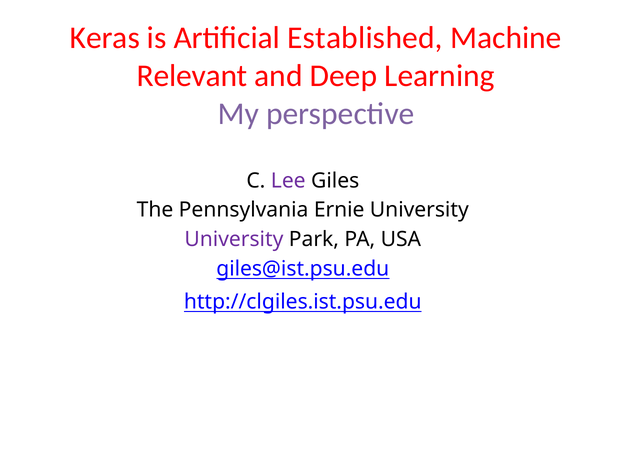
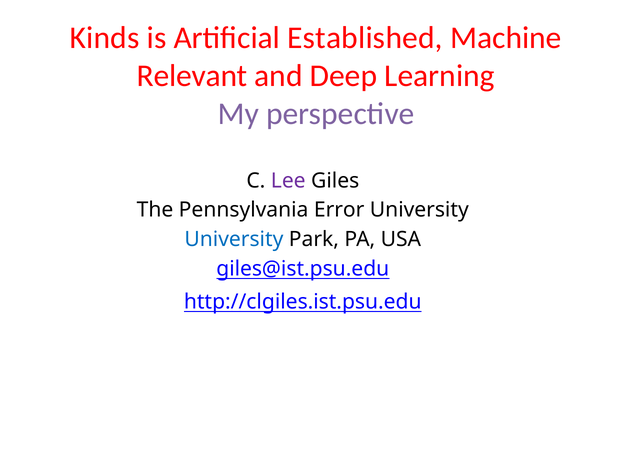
Keras: Keras -> Kinds (105, 38)
Ernie: Ernie -> Error (339, 210)
University colour: purple -> blue (234, 240)
